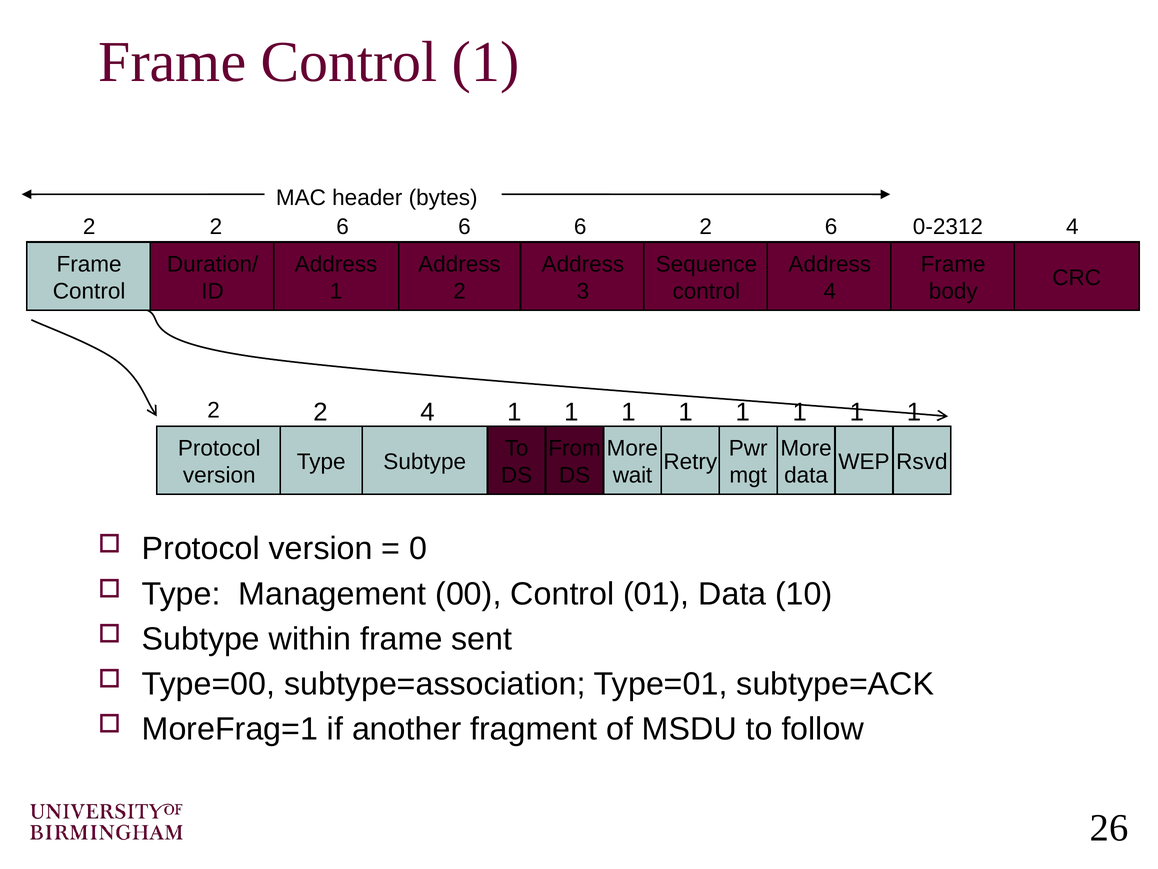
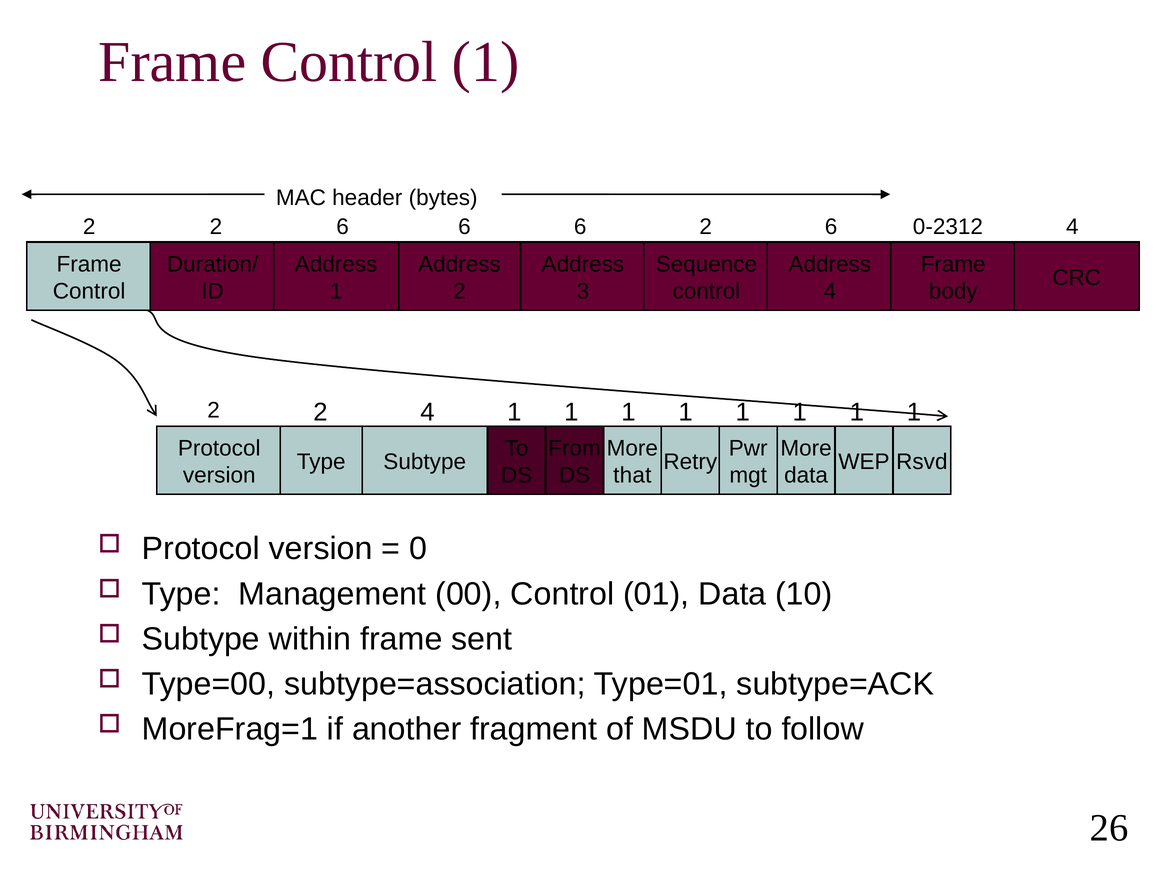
wait: wait -> that (632, 475)
